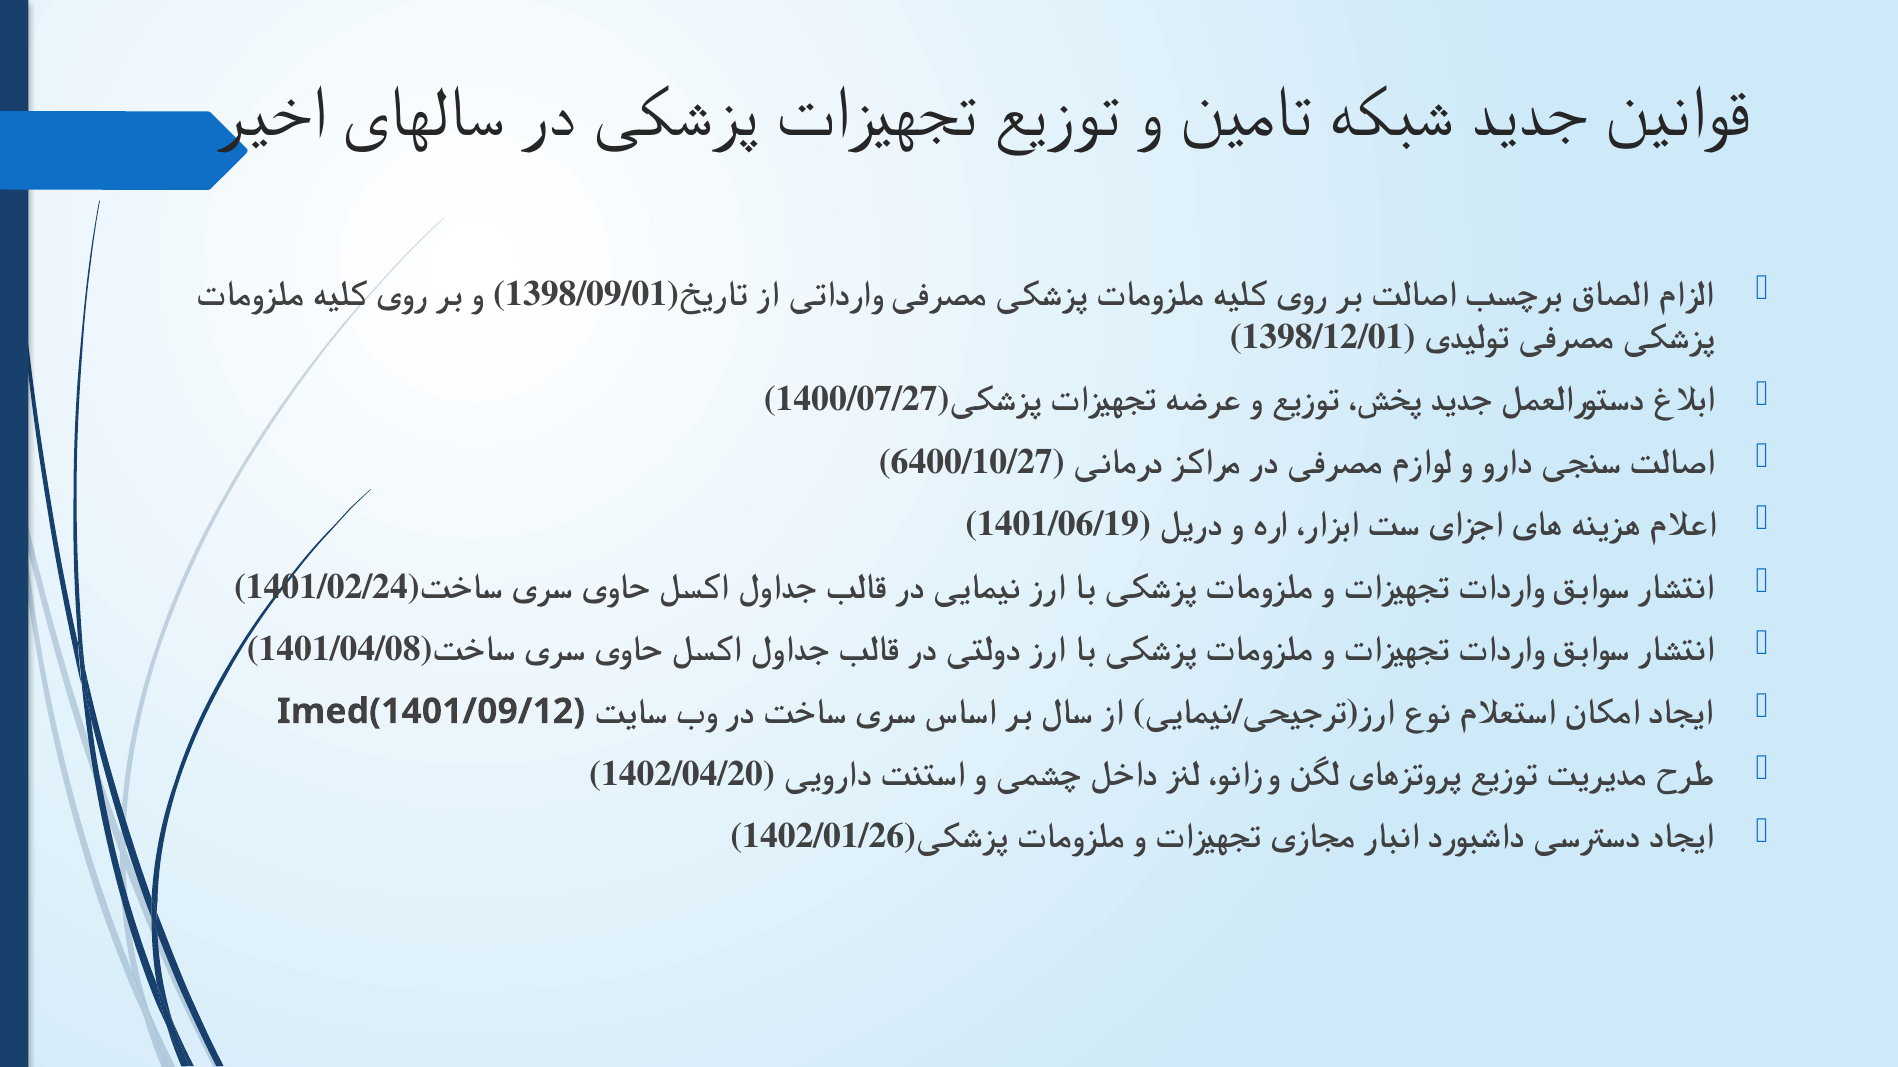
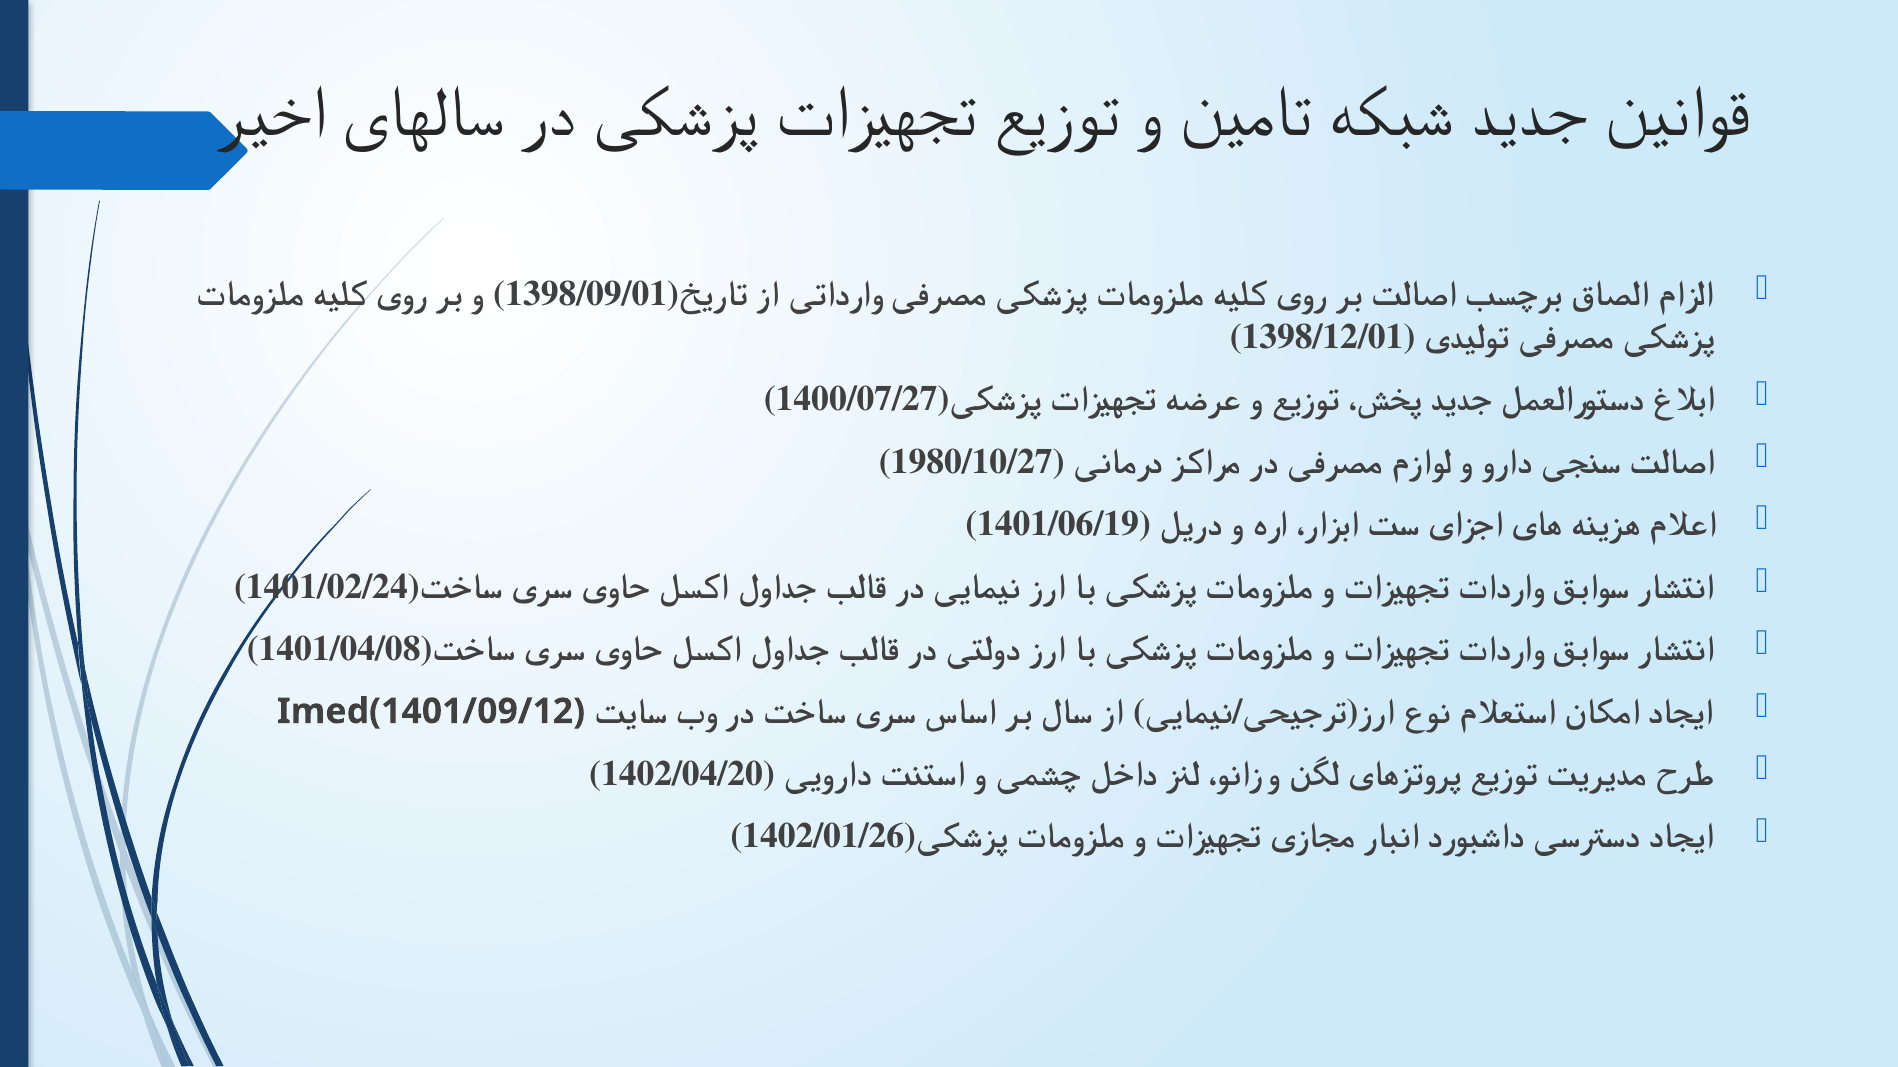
6400/10/27: 6400/10/27 -> 1980/10/27 (972, 462)
